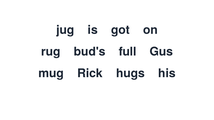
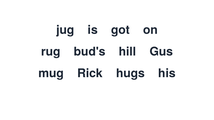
full: full -> hill (127, 52)
